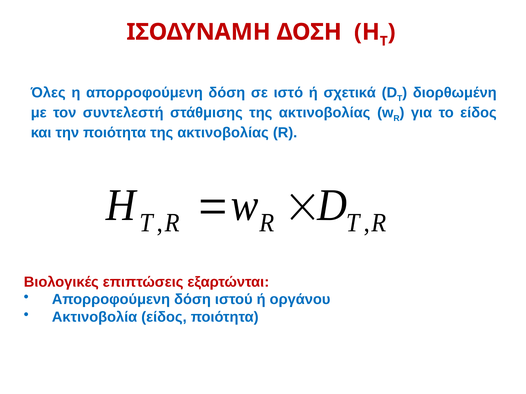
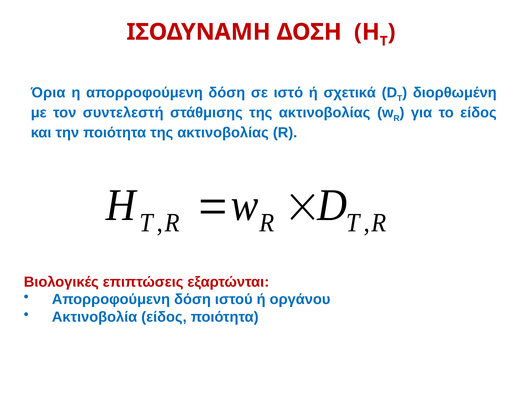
Όλες: Όλες -> Όρια (48, 93)
